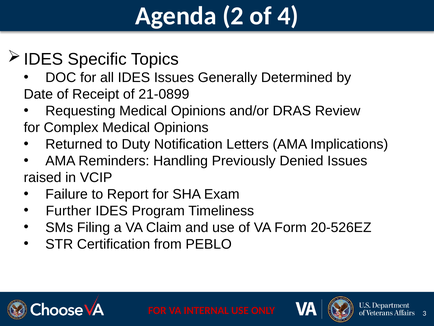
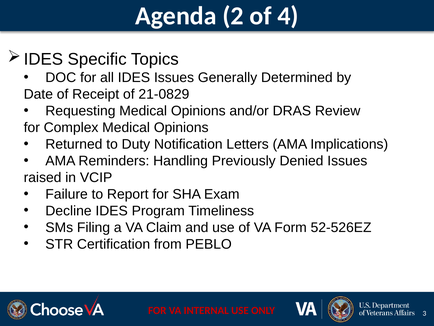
21-0899: 21-0899 -> 21-0829 (164, 94)
Further: Further -> Decline (68, 210)
20-526EZ: 20-526EZ -> 52-526EZ (341, 227)
